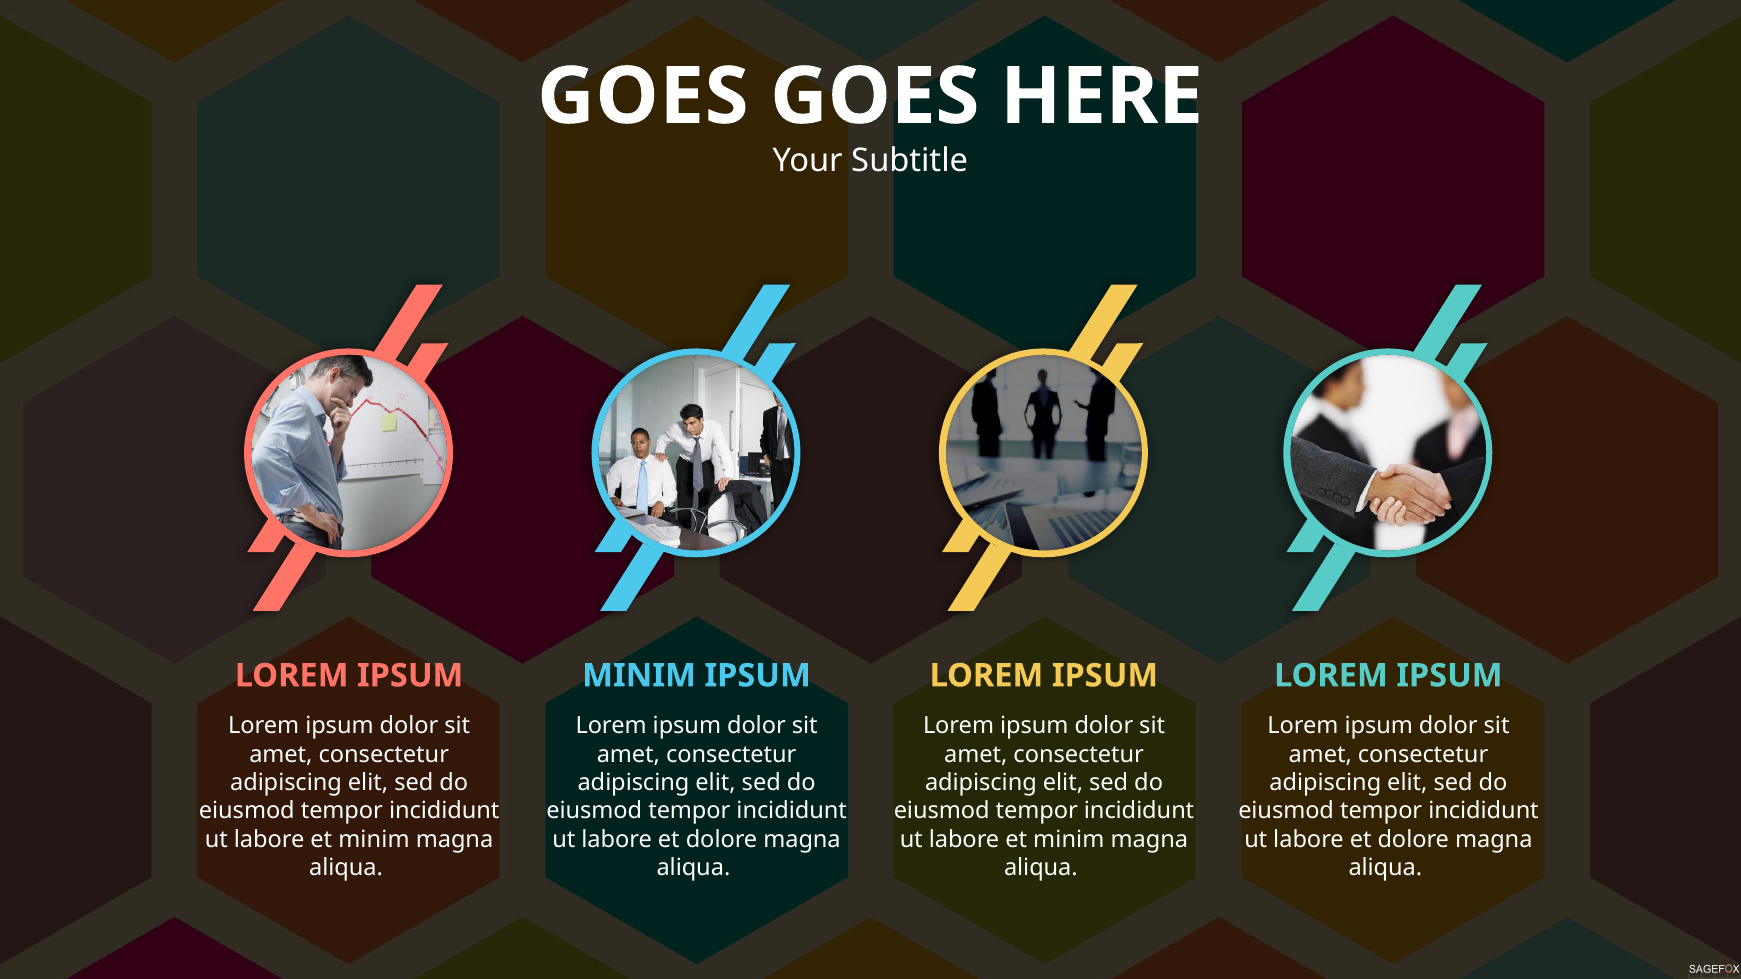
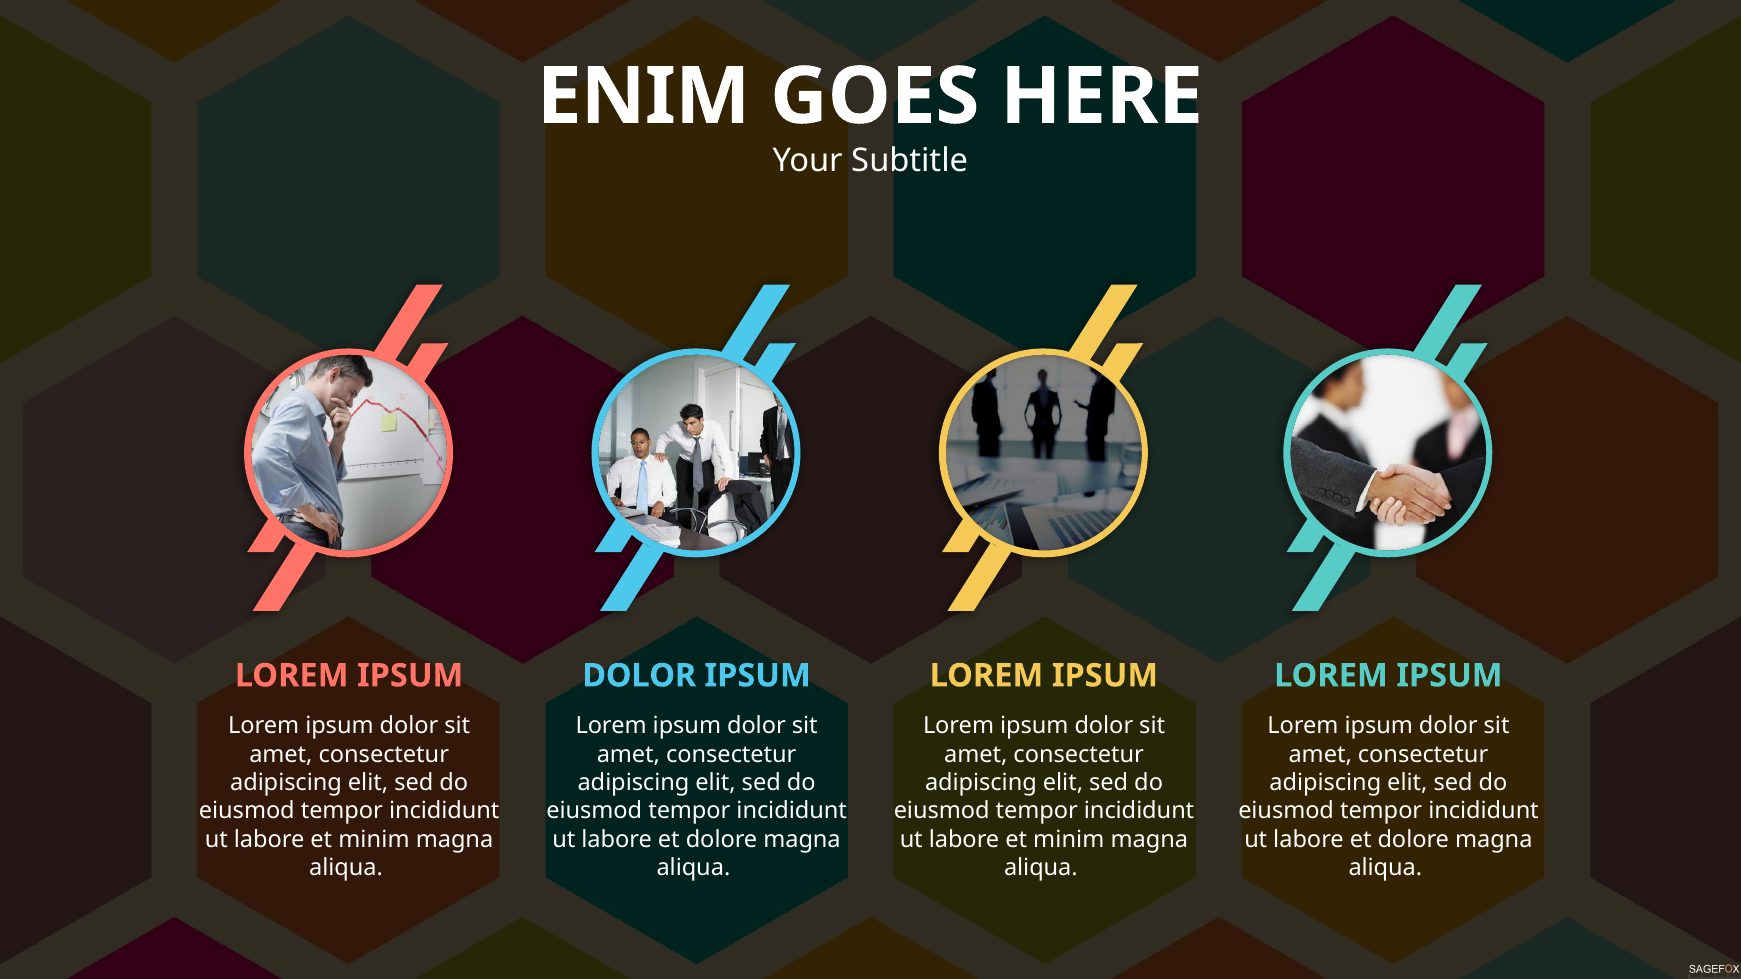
GOES: GOES -> ENIM (644, 97)
MINIM: MINIM -> DOLOR (639, 676)
